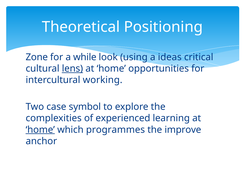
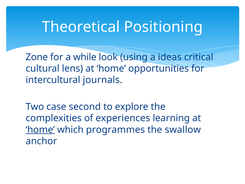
lens underline: present -> none (72, 68)
working: working -> journals (103, 80)
symbol: symbol -> second (85, 107)
experienced: experienced -> experiences (123, 118)
improve: improve -> swallow (183, 129)
